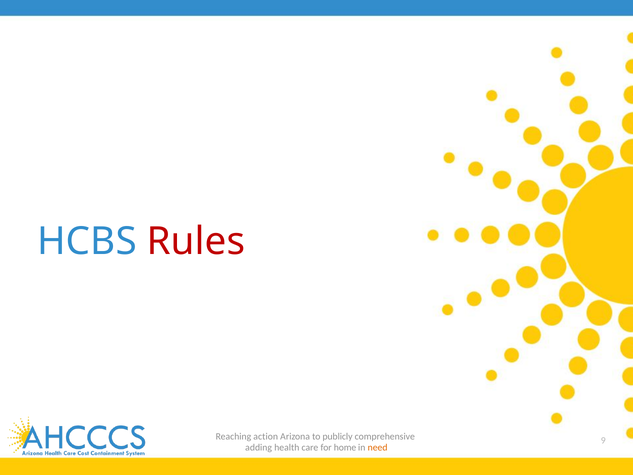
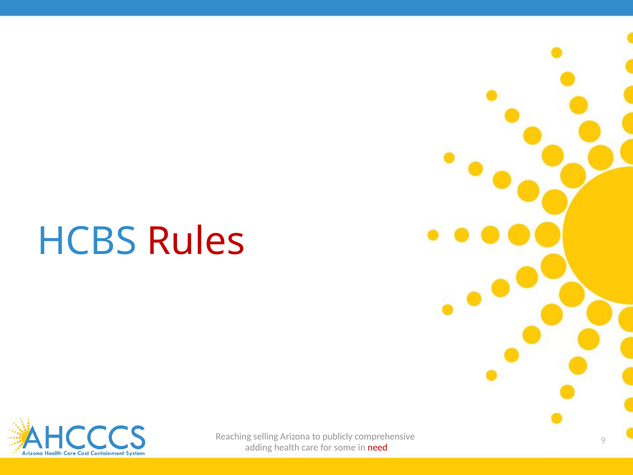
action: action -> selling (266, 437)
home: home -> some (345, 447)
need colour: orange -> red (378, 447)
